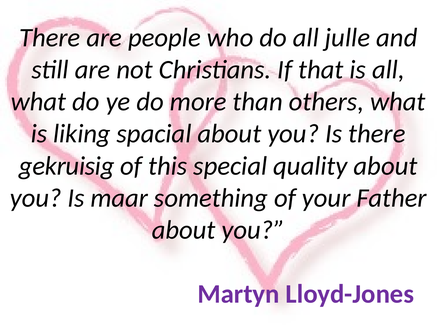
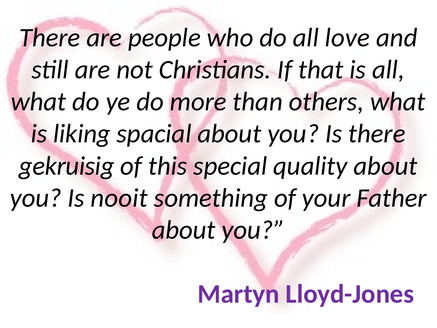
julle: julle -> love (347, 38)
maar: maar -> nooit (119, 198)
